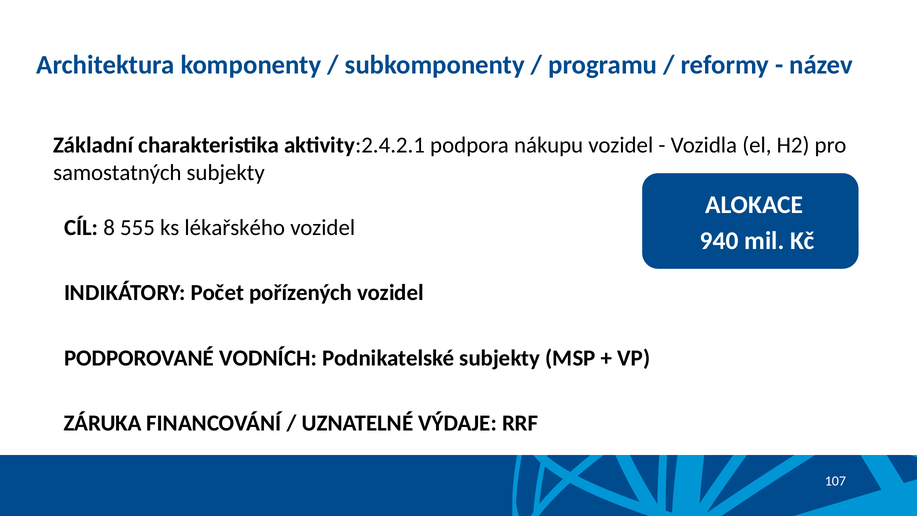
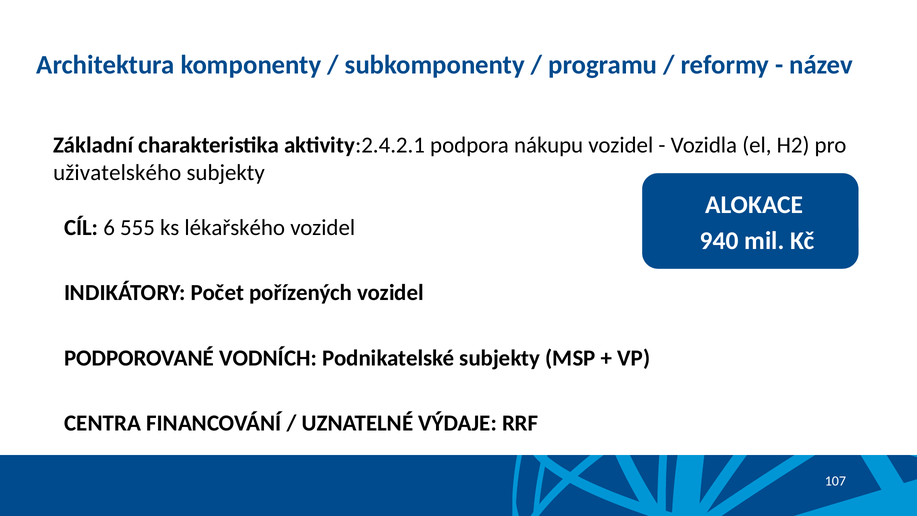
samostatných: samostatných -> uživatelského (117, 173)
8: 8 -> 6 (109, 228)
ZÁRUKA: ZÁRUKA -> CENTRA (103, 423)
